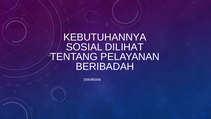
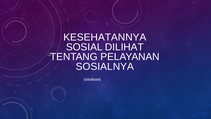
KEBUTUHANNYA: KEBUTUHANNYA -> KESEHATANNYA (105, 37)
BERIBADAH: BERIBADAH -> SOSIALNYA (105, 66)
